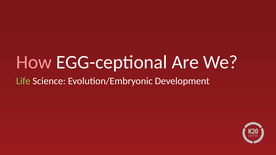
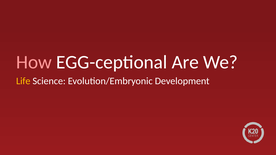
Life colour: light green -> yellow (23, 81)
